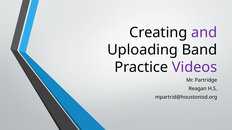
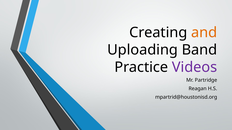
and colour: purple -> orange (204, 33)
